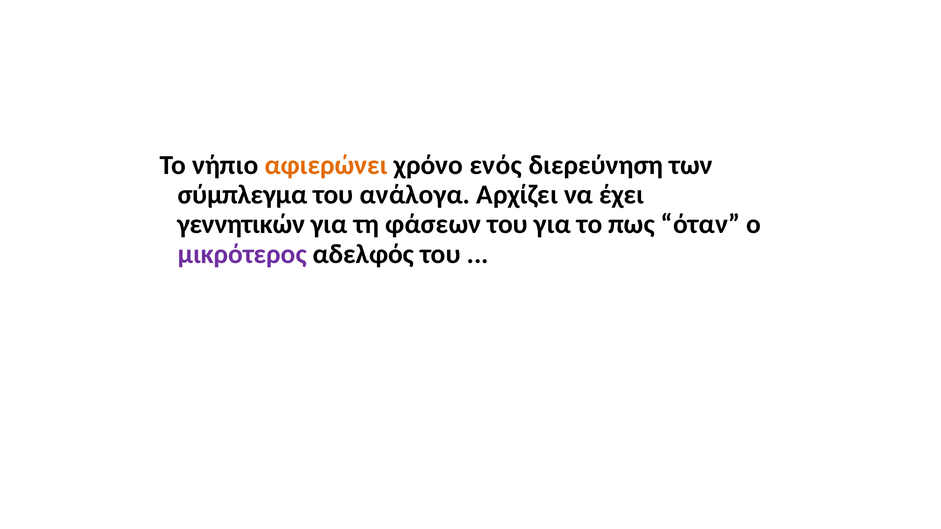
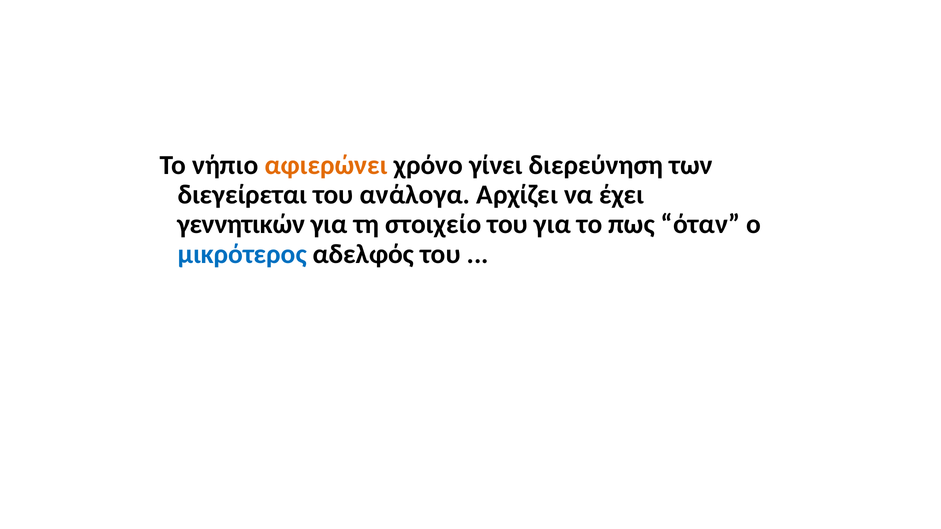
ενός: ενός -> γίνει (496, 165)
σύμπλεγμα: σύμπλεγμα -> διεγείρεται (242, 195)
φάσεων: φάσεων -> στοιχείο (433, 225)
μικρότερος colour: purple -> blue (242, 254)
